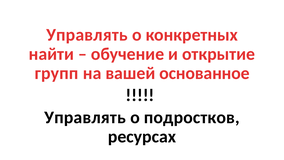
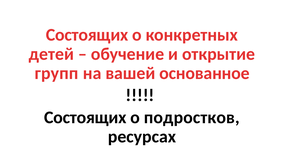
Управлять: Управлять -> Состоящих (87, 35)
найти: найти -> детей (51, 54)
Управлять: Управлять -> Состоящих (85, 117)
